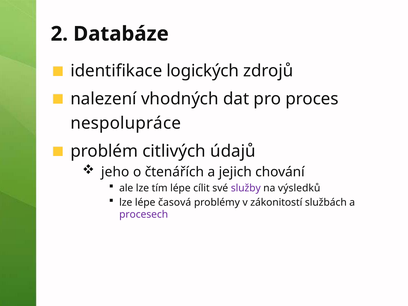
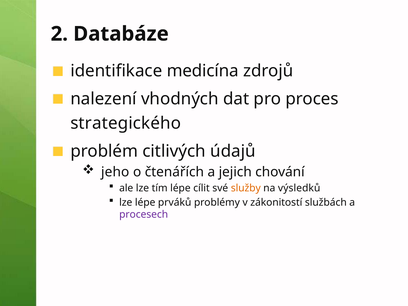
logických: logických -> medicína (203, 71)
nespolupráce: nespolupráce -> strategického (126, 123)
služby colour: purple -> orange (246, 188)
časová: časová -> prváků (175, 202)
